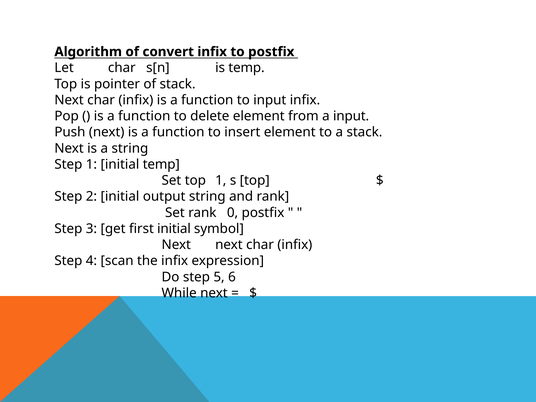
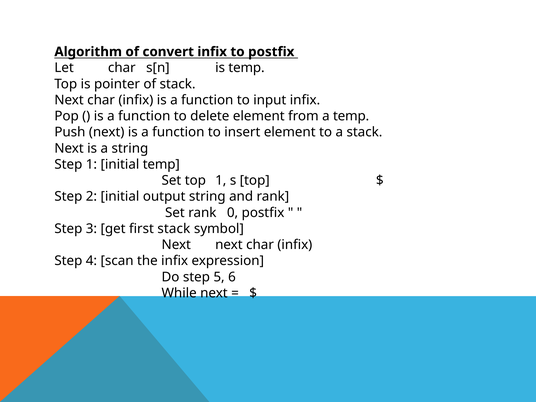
a input: input -> temp (351, 116)
first initial: initial -> stack (174, 229)
